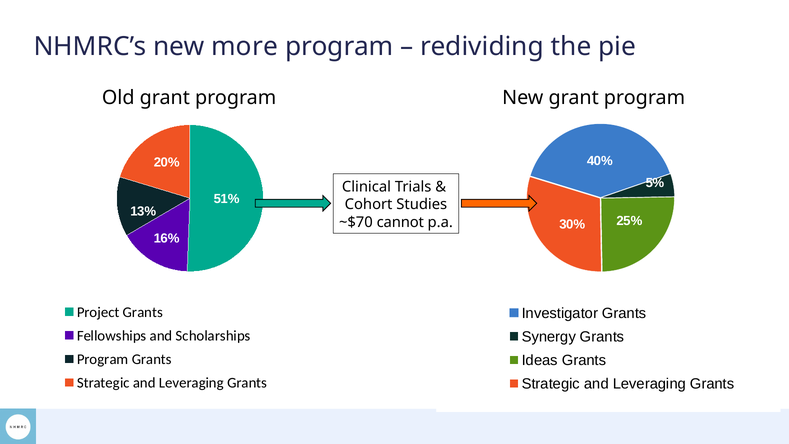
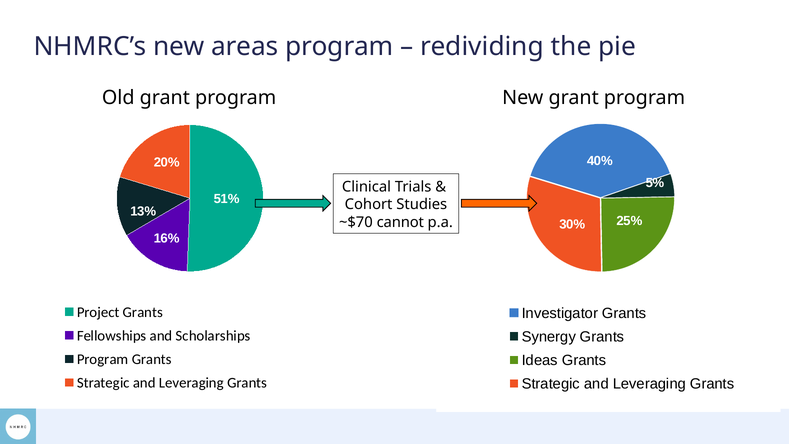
more: more -> areas (245, 47)
